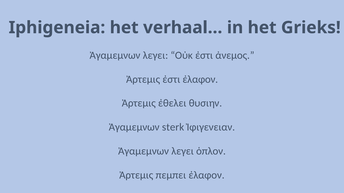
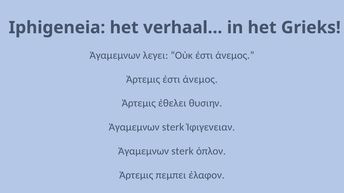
Ἀρτεμις ἐστι ἐλαφον: ἐλαφον -> ἀνεμος (200, 79)
λεγει: λεγει -> sterk (182, 151)
